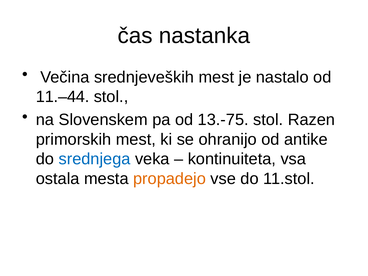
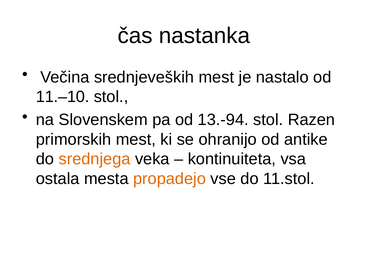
11.–44: 11.–44 -> 11.–10 (63, 97)
13.-75: 13.-75 -> 13.-94 (223, 120)
srednjega colour: blue -> orange (95, 159)
